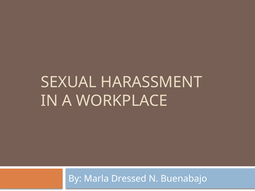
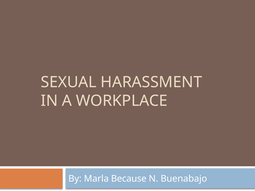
Dressed: Dressed -> Because (129, 179)
